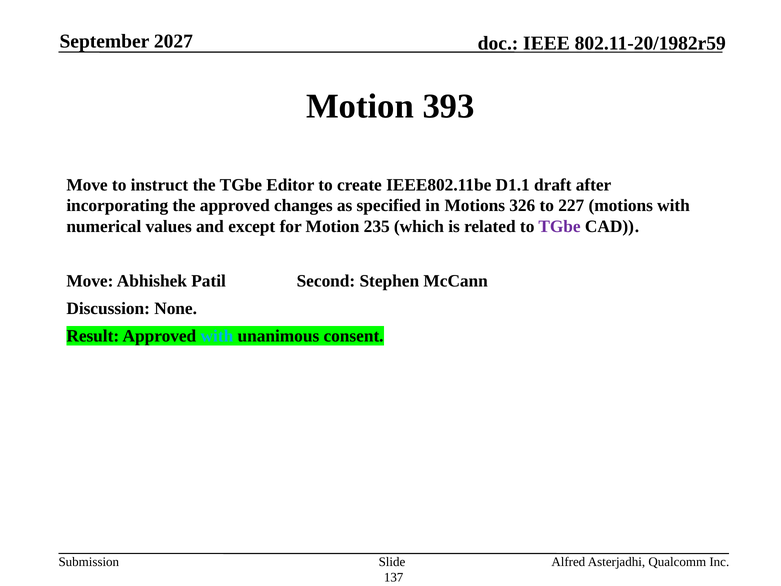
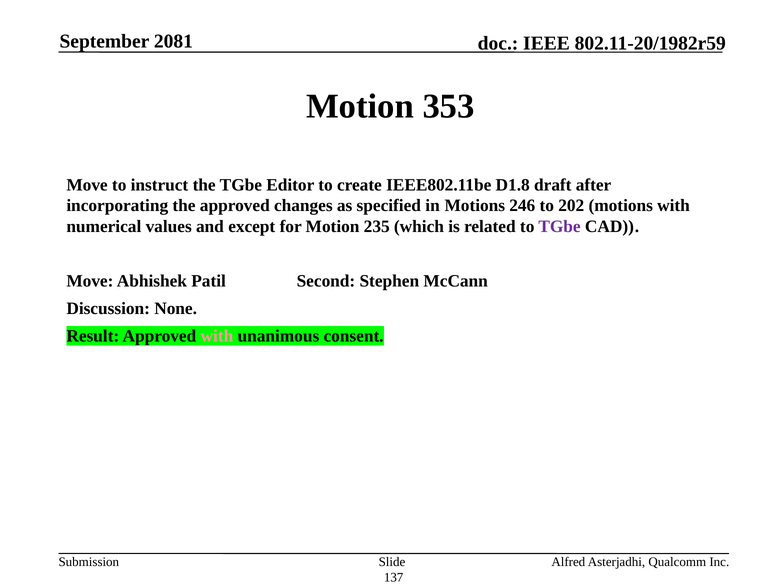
2027: 2027 -> 2081 (173, 41)
393: 393 -> 353 (449, 106)
D1.1: D1.1 -> D1.8 (513, 185)
326: 326 -> 246 (522, 206)
227: 227 -> 202 (571, 206)
with colour: light blue -> pink (217, 336)
